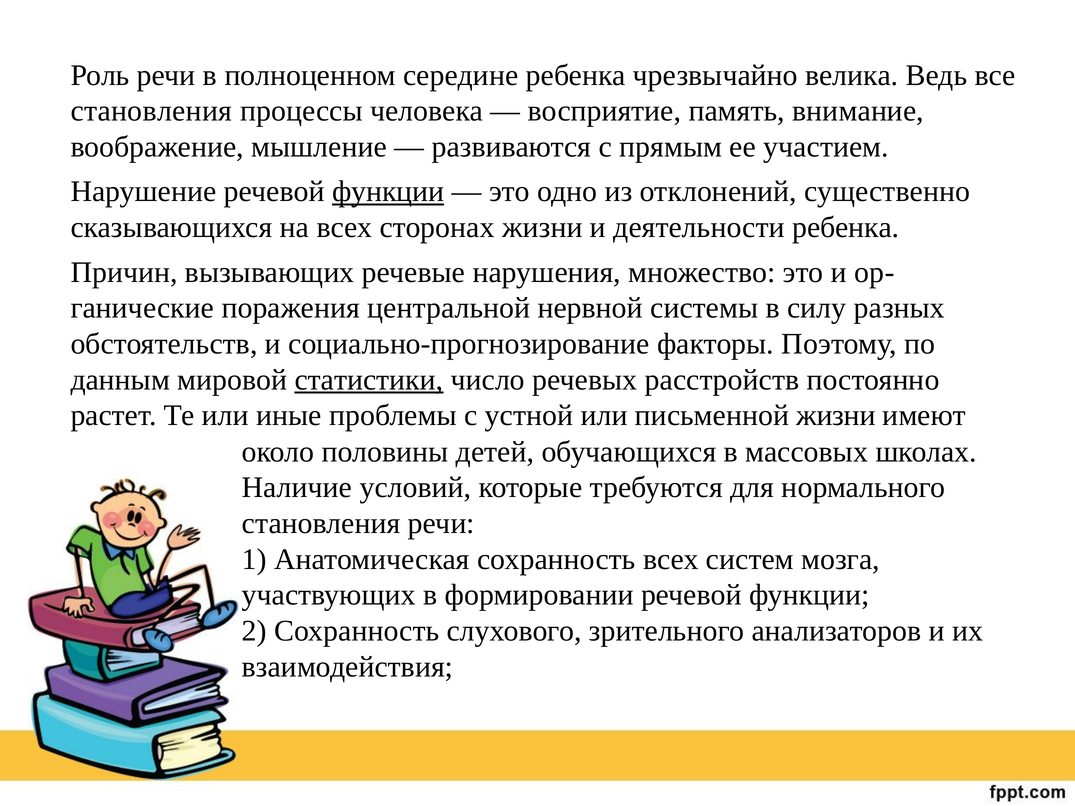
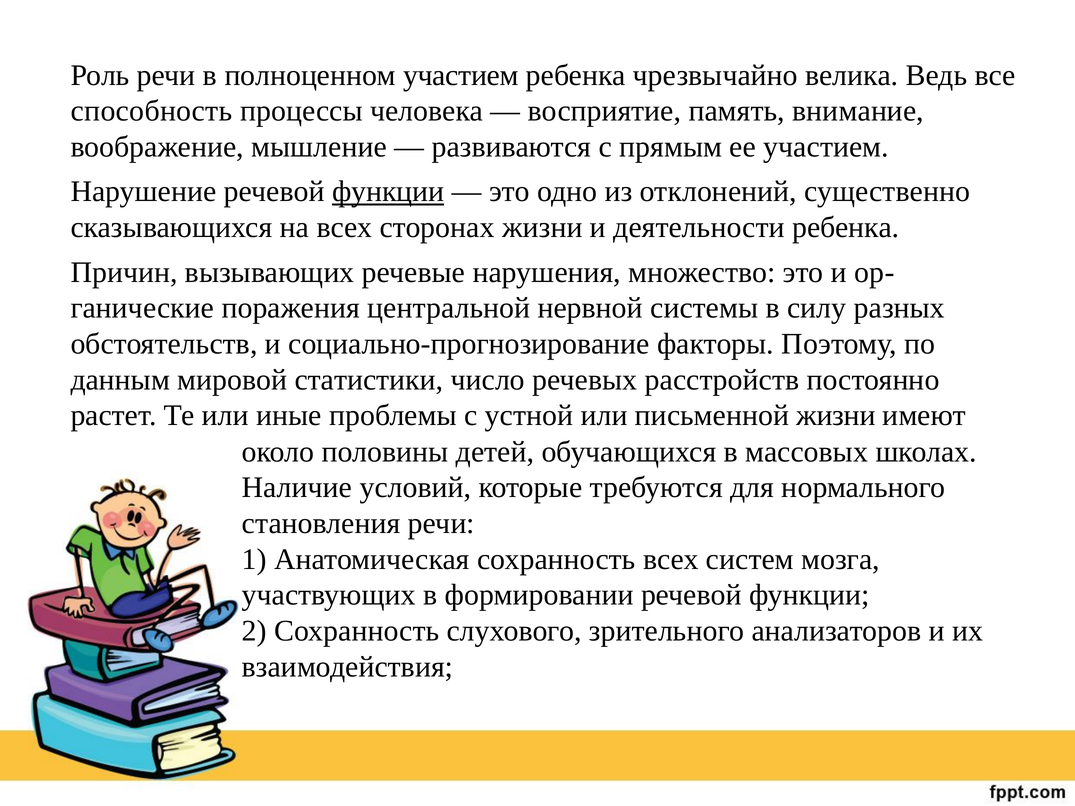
полноценном середине: середине -> участием (461, 75)
становления: становления -> способность (151, 111)
статистики underline: present -> none (369, 380)
